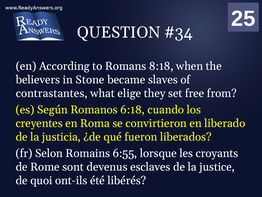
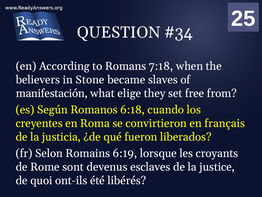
8:18: 8:18 -> 7:18 (161, 66)
contrastantes: contrastantes -> manifestación (52, 93)
liberado: liberado -> français (225, 123)
6:55: 6:55 -> 6:19 (125, 153)
